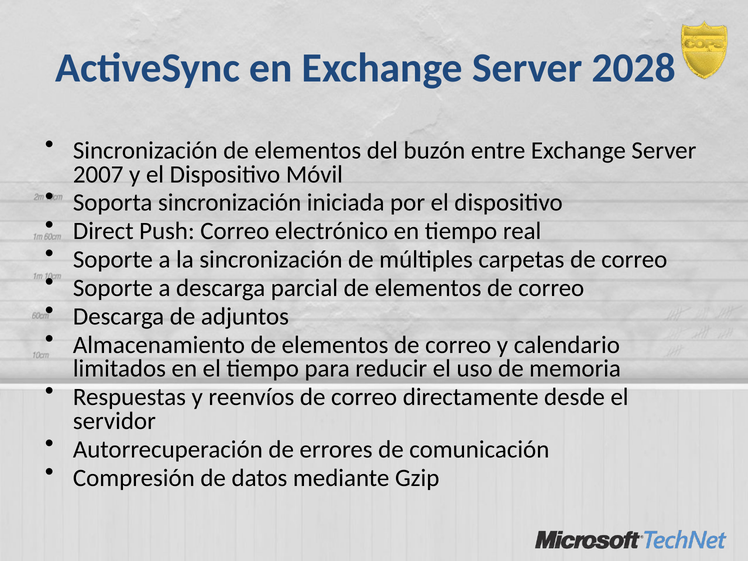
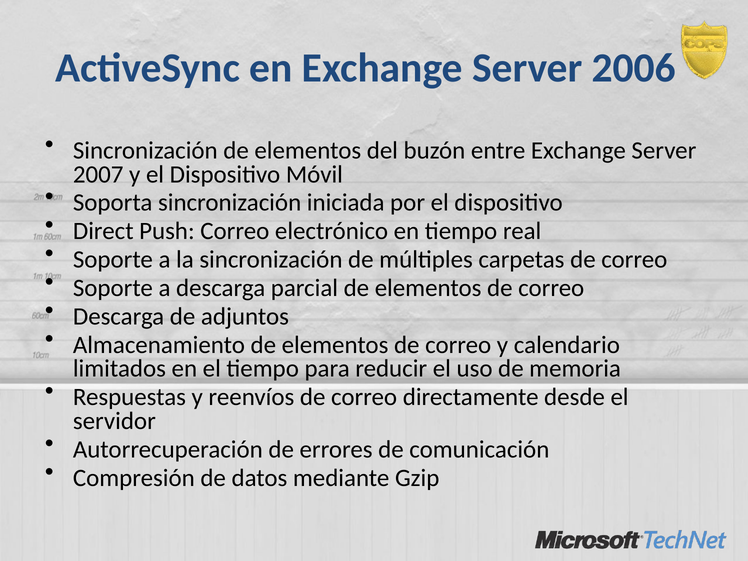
2028: 2028 -> 2006 (634, 68)
